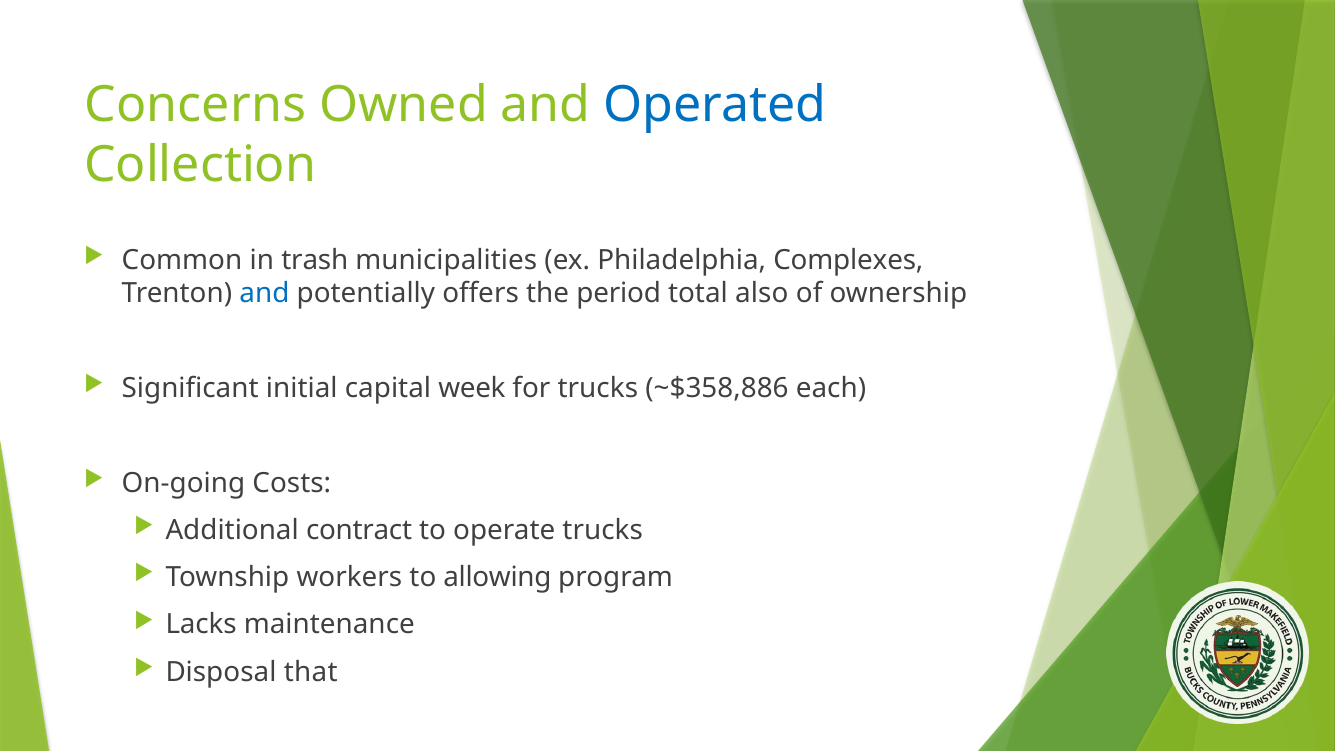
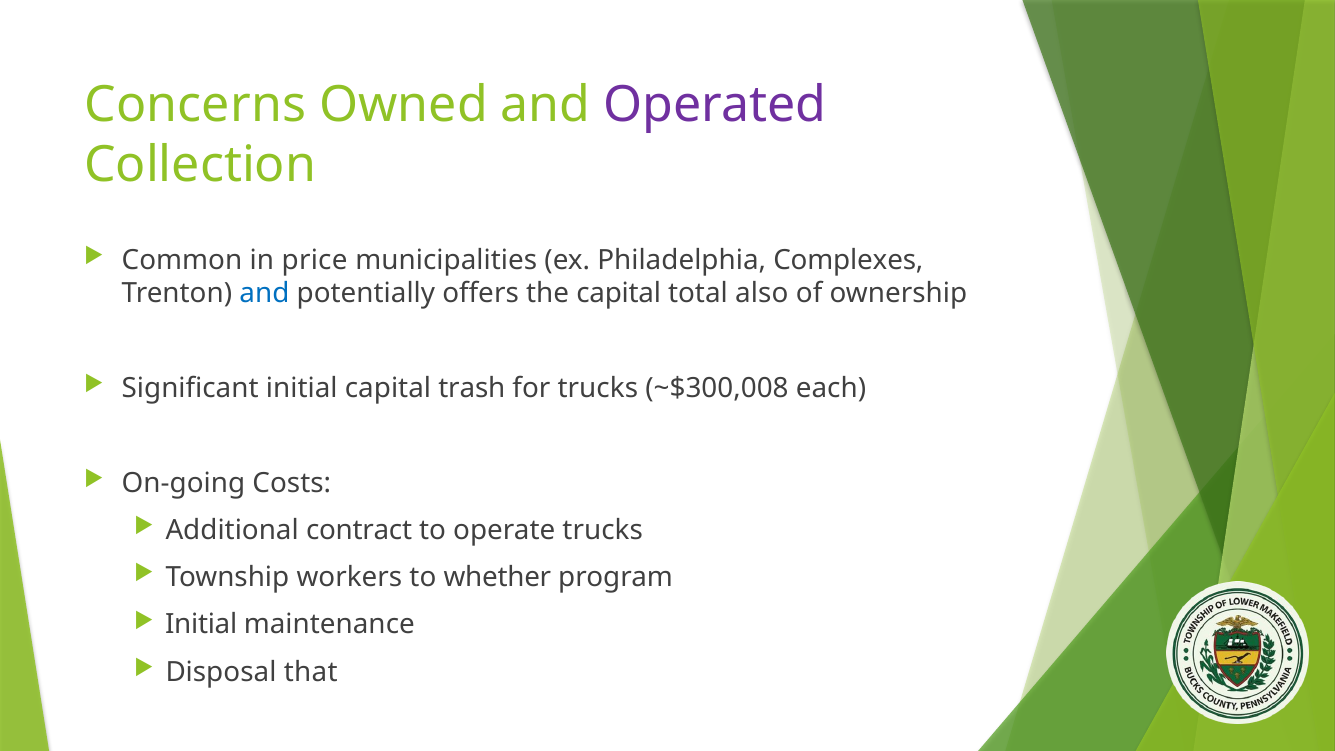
Operated colour: blue -> purple (715, 105)
trash: trash -> price (315, 260)
the period: period -> capital (619, 294)
week: week -> trash (472, 388)
~$358,886: ~$358,886 -> ~$300,008 (717, 388)
allowing: allowing -> whether (497, 577)
Lacks: Lacks -> Initial (201, 625)
